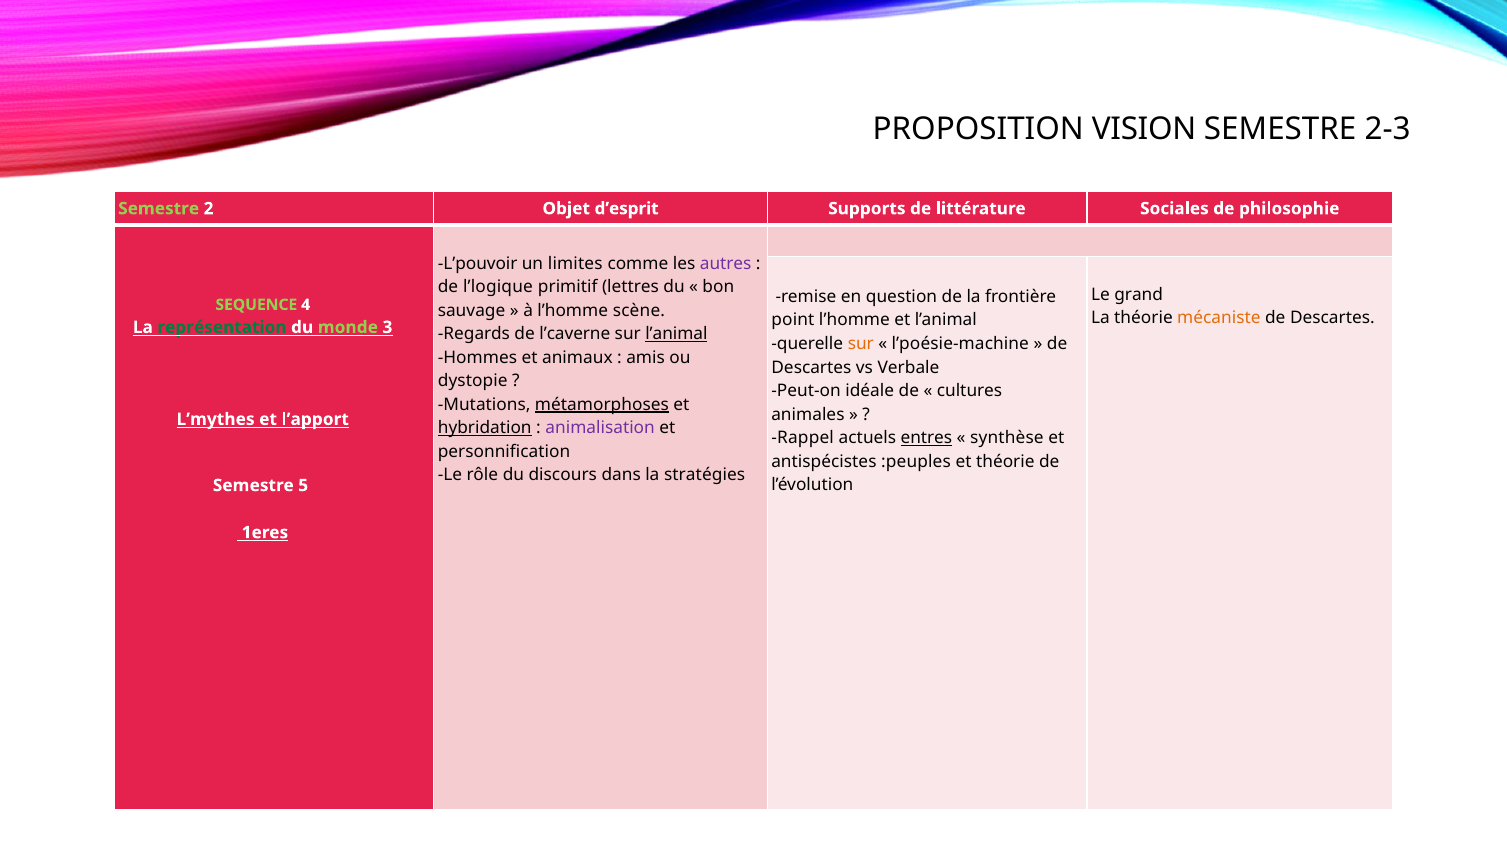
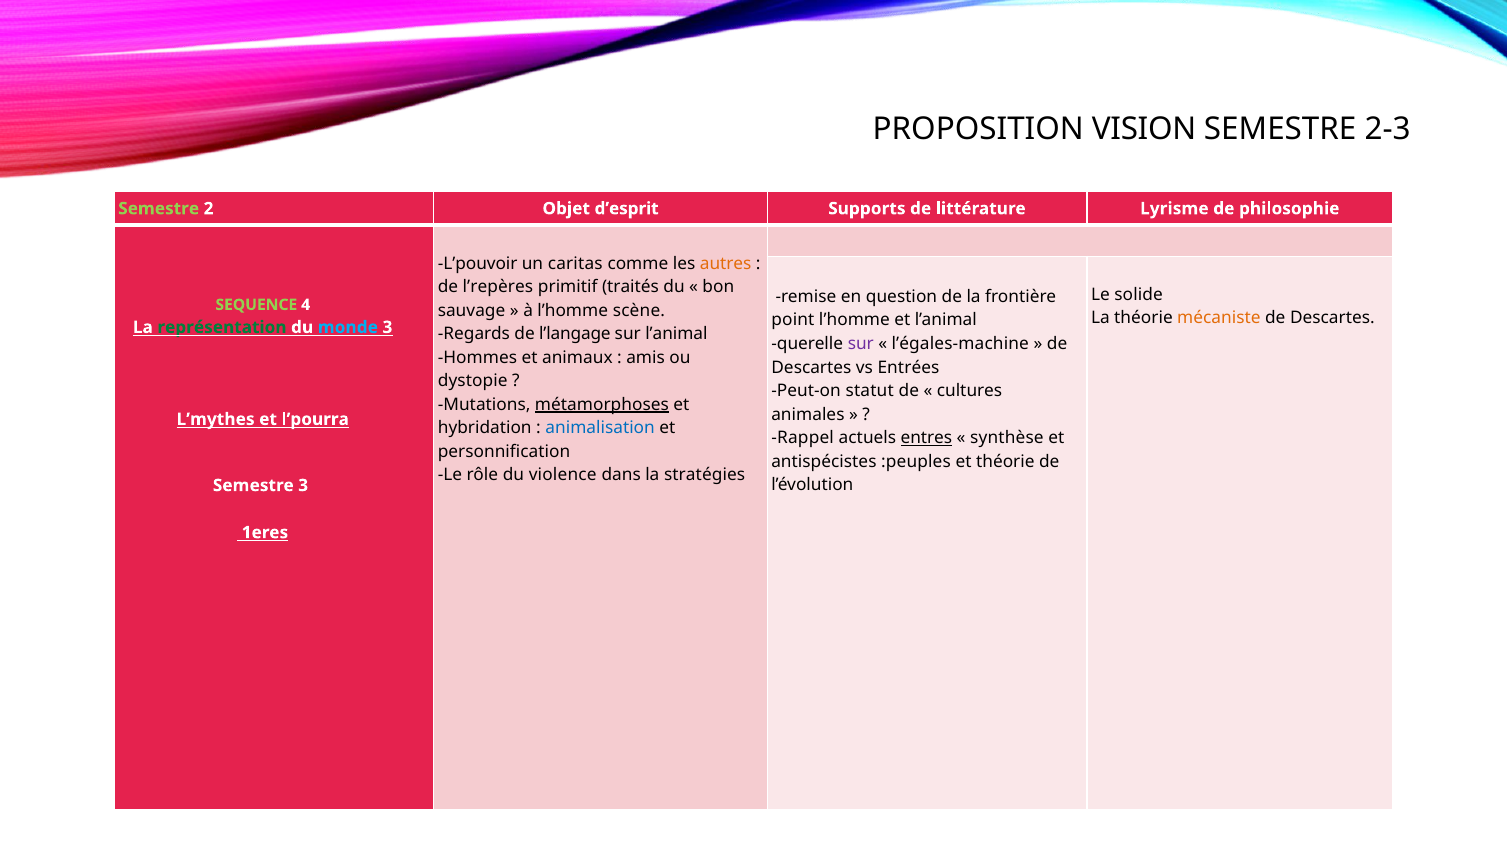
Sociales: Sociales -> Lyrisme (1174, 209)
limites: limites -> caritas (575, 263)
autres colour: purple -> orange (726, 263)
l’logique: l’logique -> l’repères (498, 287)
lettres: lettres -> traités (630, 287)
grand: grand -> solide (1139, 294)
monde colour: light green -> light blue (348, 327)
l’caverne: l’caverne -> l’langage (575, 334)
l’animal underline: present -> none (676, 334)
sur colour: orange -> purple (861, 344)
l’poésie-machine: l’poésie-machine -> l’égales-machine (960, 344)
Verbale: Verbale -> Entrées (908, 367)
idéale: idéale -> statut (870, 391)
l’apport: l’apport -> l’pourra (315, 419)
hybridation underline: present -> none (485, 428)
animalisation colour: purple -> blue (600, 428)
discours: discours -> violence (563, 475)
Semestre 5: 5 -> 3 (303, 485)
